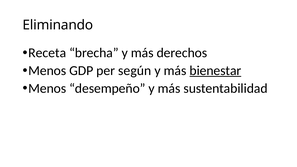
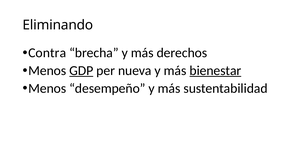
Receta: Receta -> Contra (47, 53)
GDP underline: none -> present (81, 71)
según: según -> nueva (135, 71)
